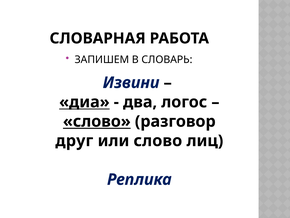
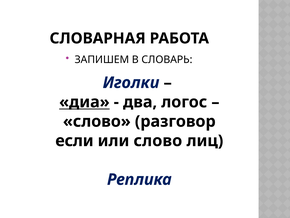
Извини: Извини -> Иголки (131, 82)
слово underline: present -> none (97, 121)
друг: друг -> если (74, 140)
